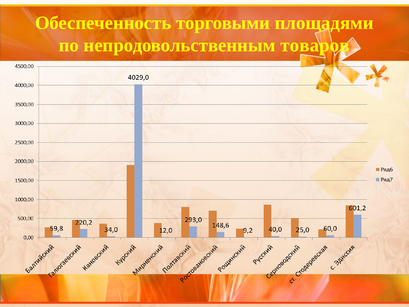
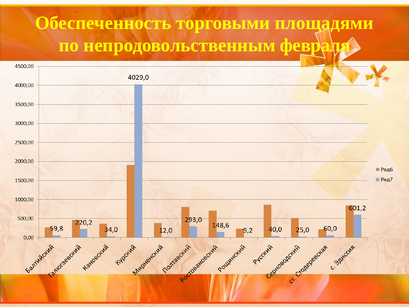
товаров: товаров -> февраля (315, 45)
